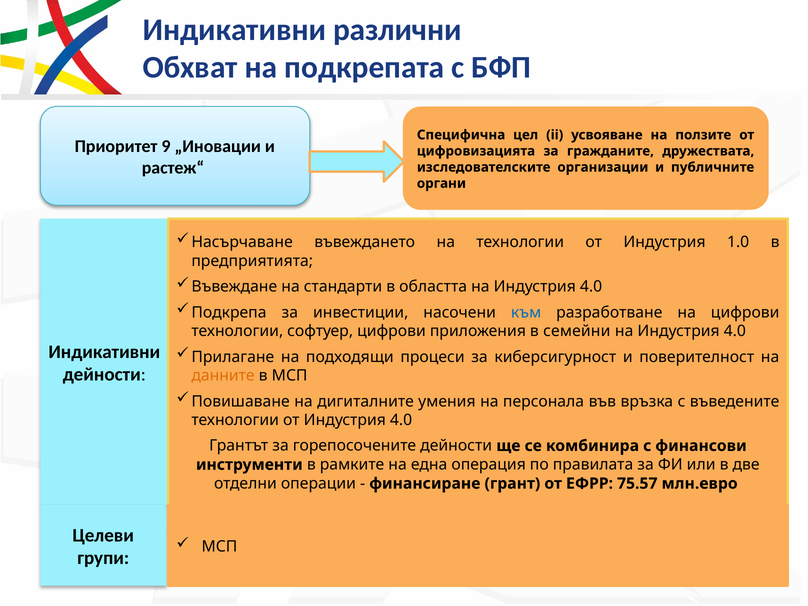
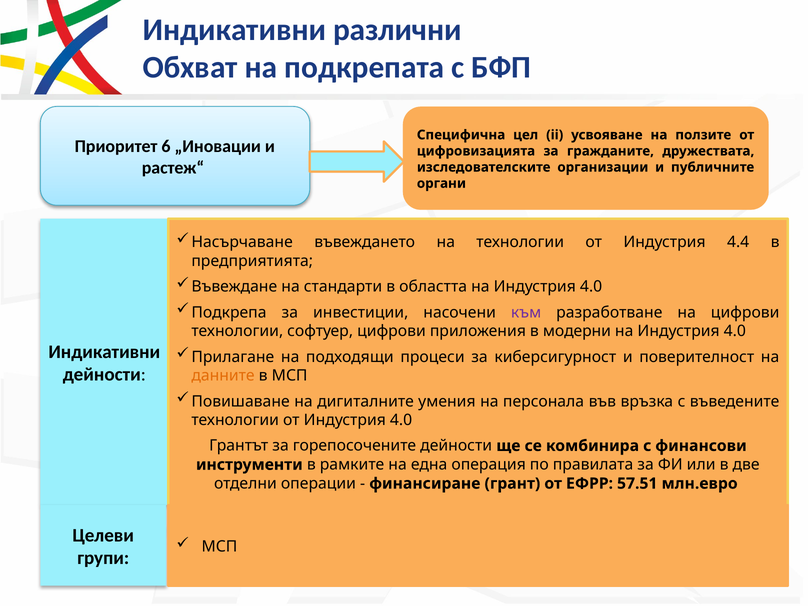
9: 9 -> 6 (166, 146)
1.0: 1.0 -> 4.4 (738, 242)
към colour: blue -> purple (526, 312)
семейни: семейни -> модерни (577, 331)
75.57: 75.57 -> 57.51 (637, 484)
